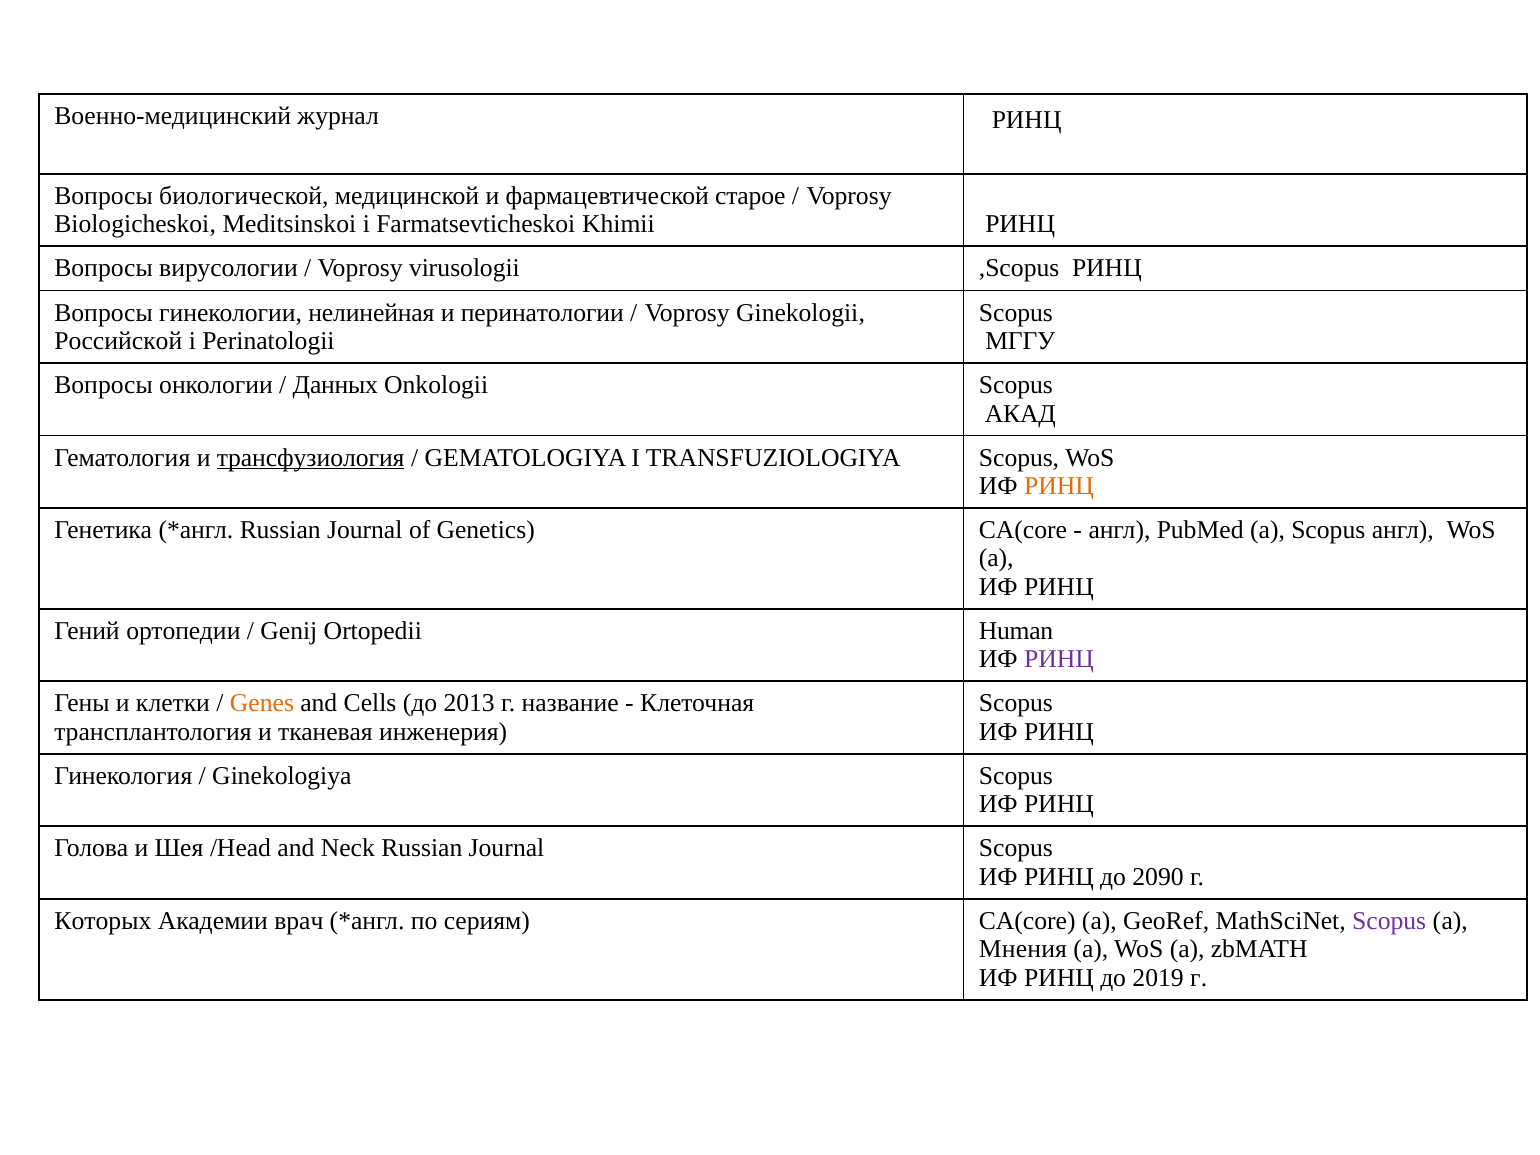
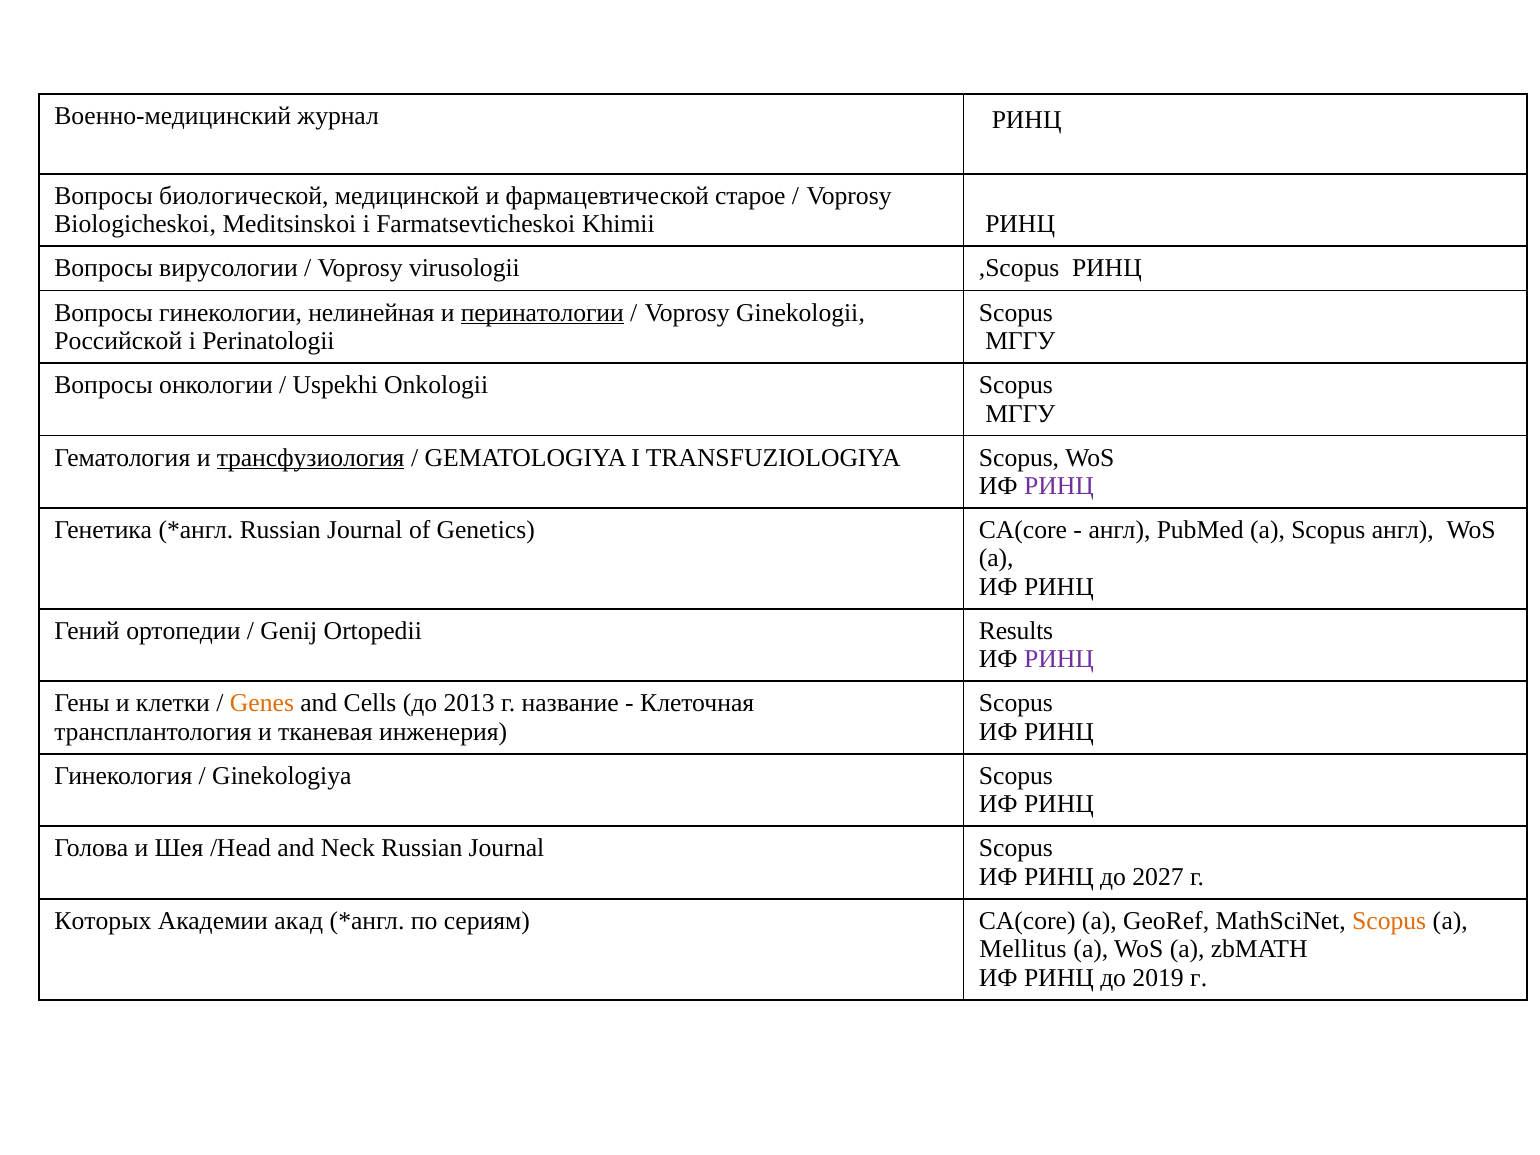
перинатологии underline: none -> present (542, 313)
Данных: Данных -> Uspekhi (335, 385)
АКАД: АКАД -> МГГУ (1020, 414)
РИНЦ colour: orange -> purple (1059, 486)
Human: Human -> Results (1016, 631)
2090: 2090 -> 2027 (1158, 877)
врач: врач -> акад (299, 921)
Scopus colour: purple -> orange (1389, 921)
Мнения: Мнения -> Mellitus (1023, 949)
